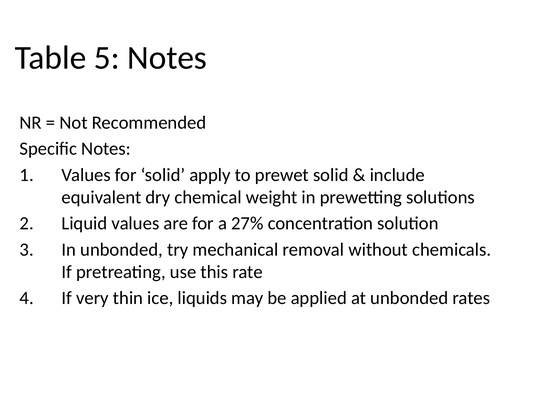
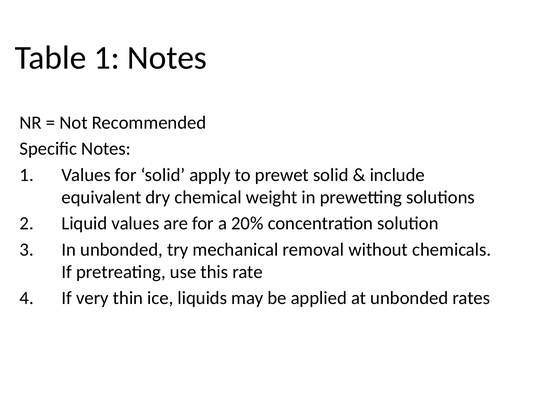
Table 5: 5 -> 1 (107, 58)
27%: 27% -> 20% (247, 223)
